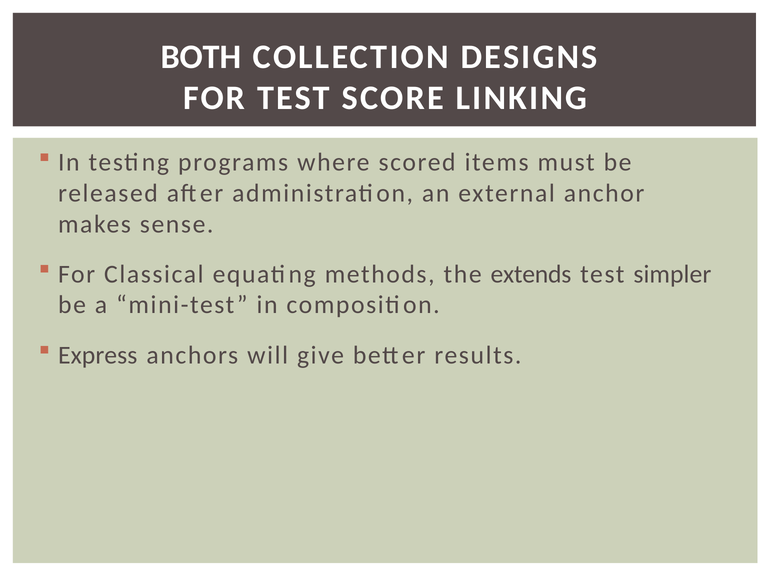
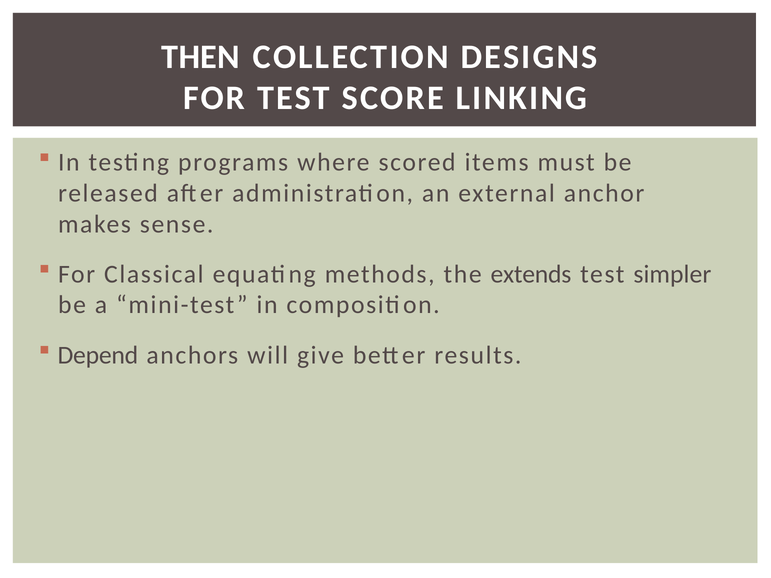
BOTH: BOTH -> THEN (201, 57)
Express: Express -> Depend (98, 355)
